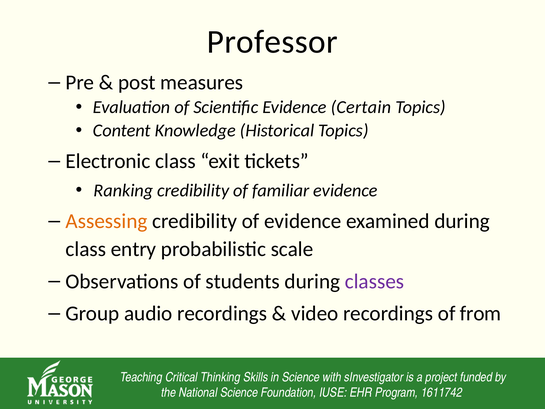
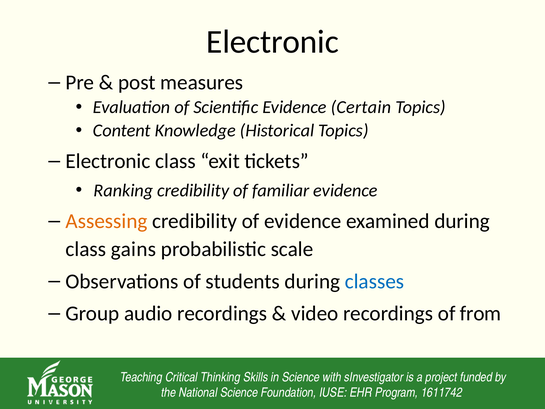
Professor: Professor -> Electronic (273, 42)
entry: entry -> gains (133, 249)
classes colour: purple -> blue (375, 281)
